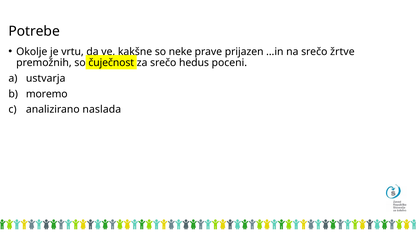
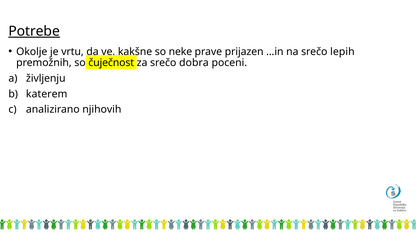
Potrebe underline: none -> present (34, 31)
žrtve: žrtve -> lepih (342, 52)
hedus: hedus -> dobra (194, 63)
ustvarja: ustvarja -> življenju (46, 78)
moremo: moremo -> katerem (47, 94)
naslada: naslada -> njihovih (102, 110)
